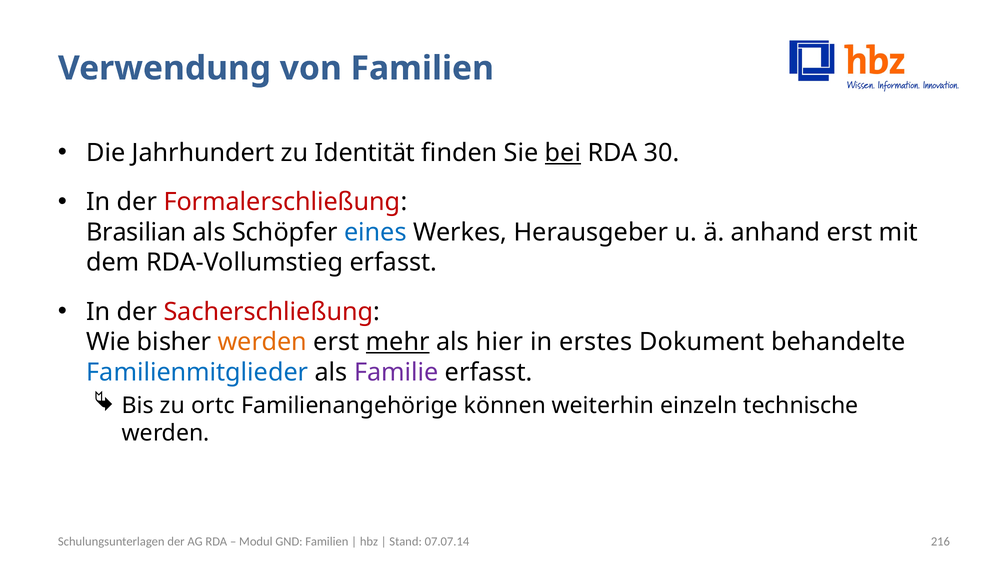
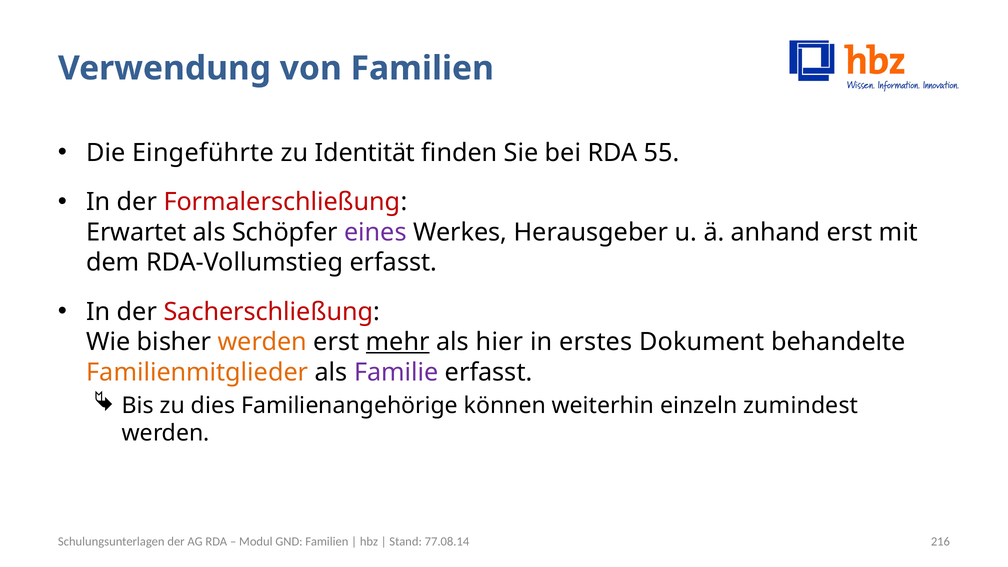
Jahrhundert: Jahrhundert -> Eingeführte (203, 153)
bei underline: present -> none (563, 153)
30: 30 -> 55 (662, 153)
Brasilian: Brasilian -> Erwartet (136, 232)
eines colour: blue -> purple (375, 232)
Familienmitglieder colour: blue -> orange (197, 372)
ortc: ortc -> dies (213, 406)
technische: technische -> zumindest (801, 406)
07.07.14: 07.07.14 -> 77.08.14 (447, 541)
